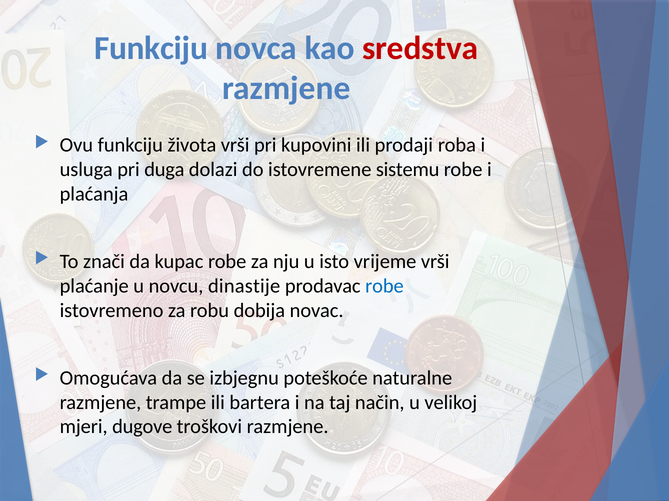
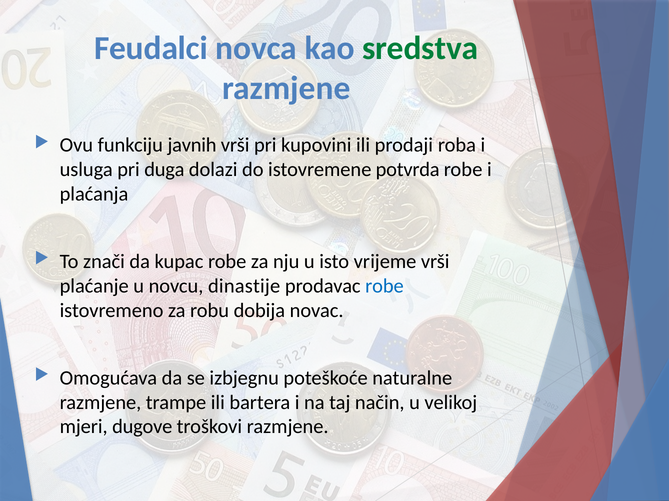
Funkciju: Funkciju -> Feudalci (151, 48)
sredstva colour: red -> green (420, 48)
života: života -> javnih (192, 145)
sistemu: sistemu -> potvrda (408, 170)
